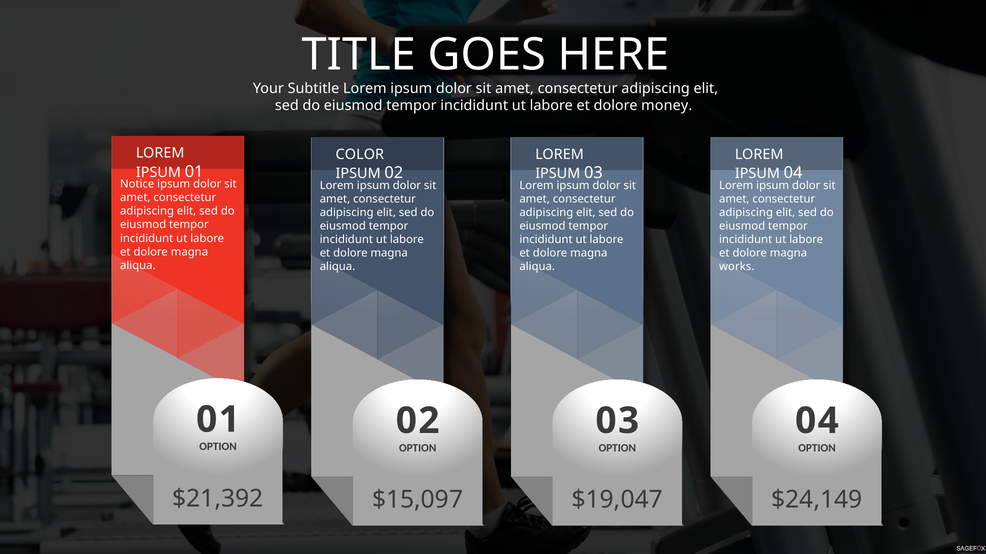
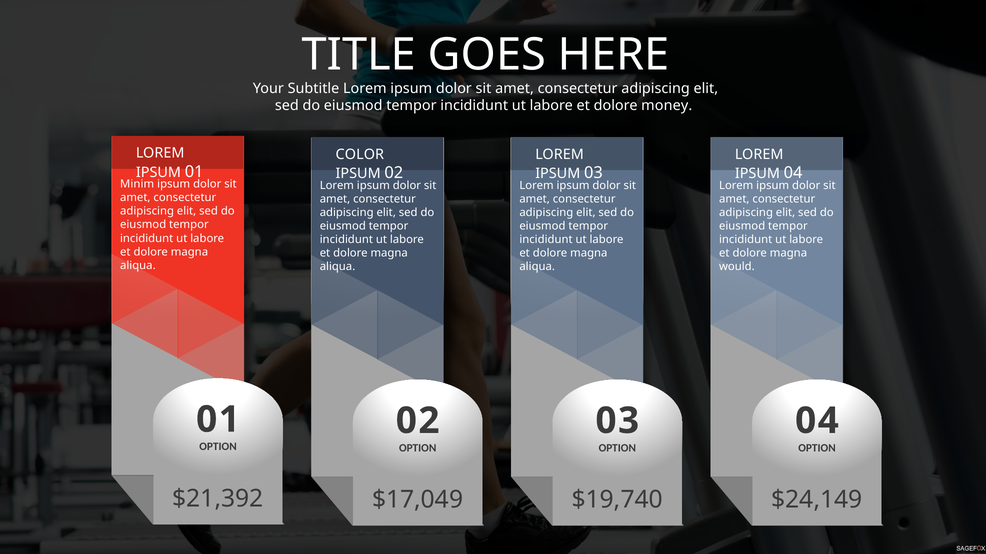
Notice: Notice -> Minim (137, 184)
works: works -> would (737, 267)
$15,097: $15,097 -> $17,049 (418, 500)
$19,047: $19,047 -> $19,740 (617, 500)
